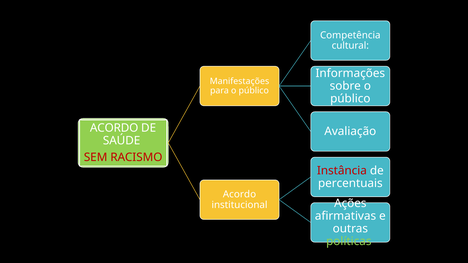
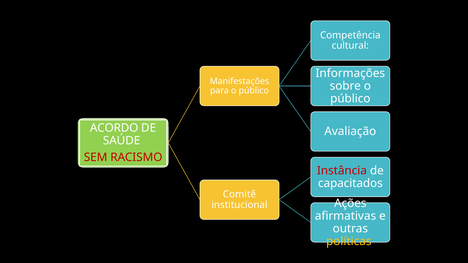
percentuais: percentuais -> capacitados (350, 183)
Acordo: Acordo -> Comitê (239, 195)
políticas colour: light green -> yellow (349, 242)
